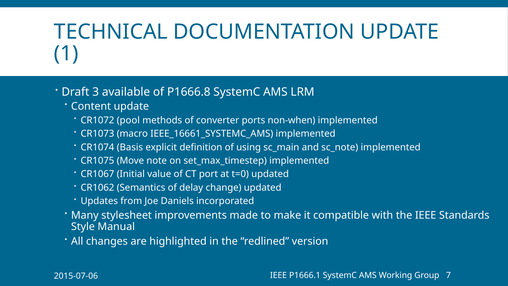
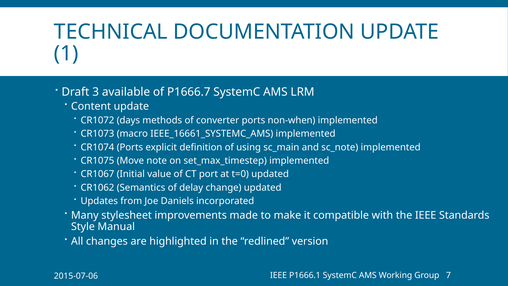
P1666.8: P1666.8 -> P1666.7 (189, 92)
pool: pool -> days (128, 120)
CR1074 Basis: Basis -> Ports (130, 147)
